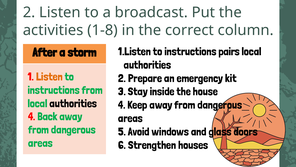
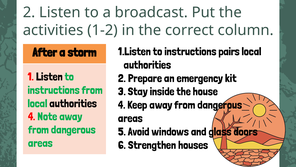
1-8: 1-8 -> 1-2 (102, 30)
Listen colour: orange -> black (49, 77)
Back: Back -> Note (47, 116)
